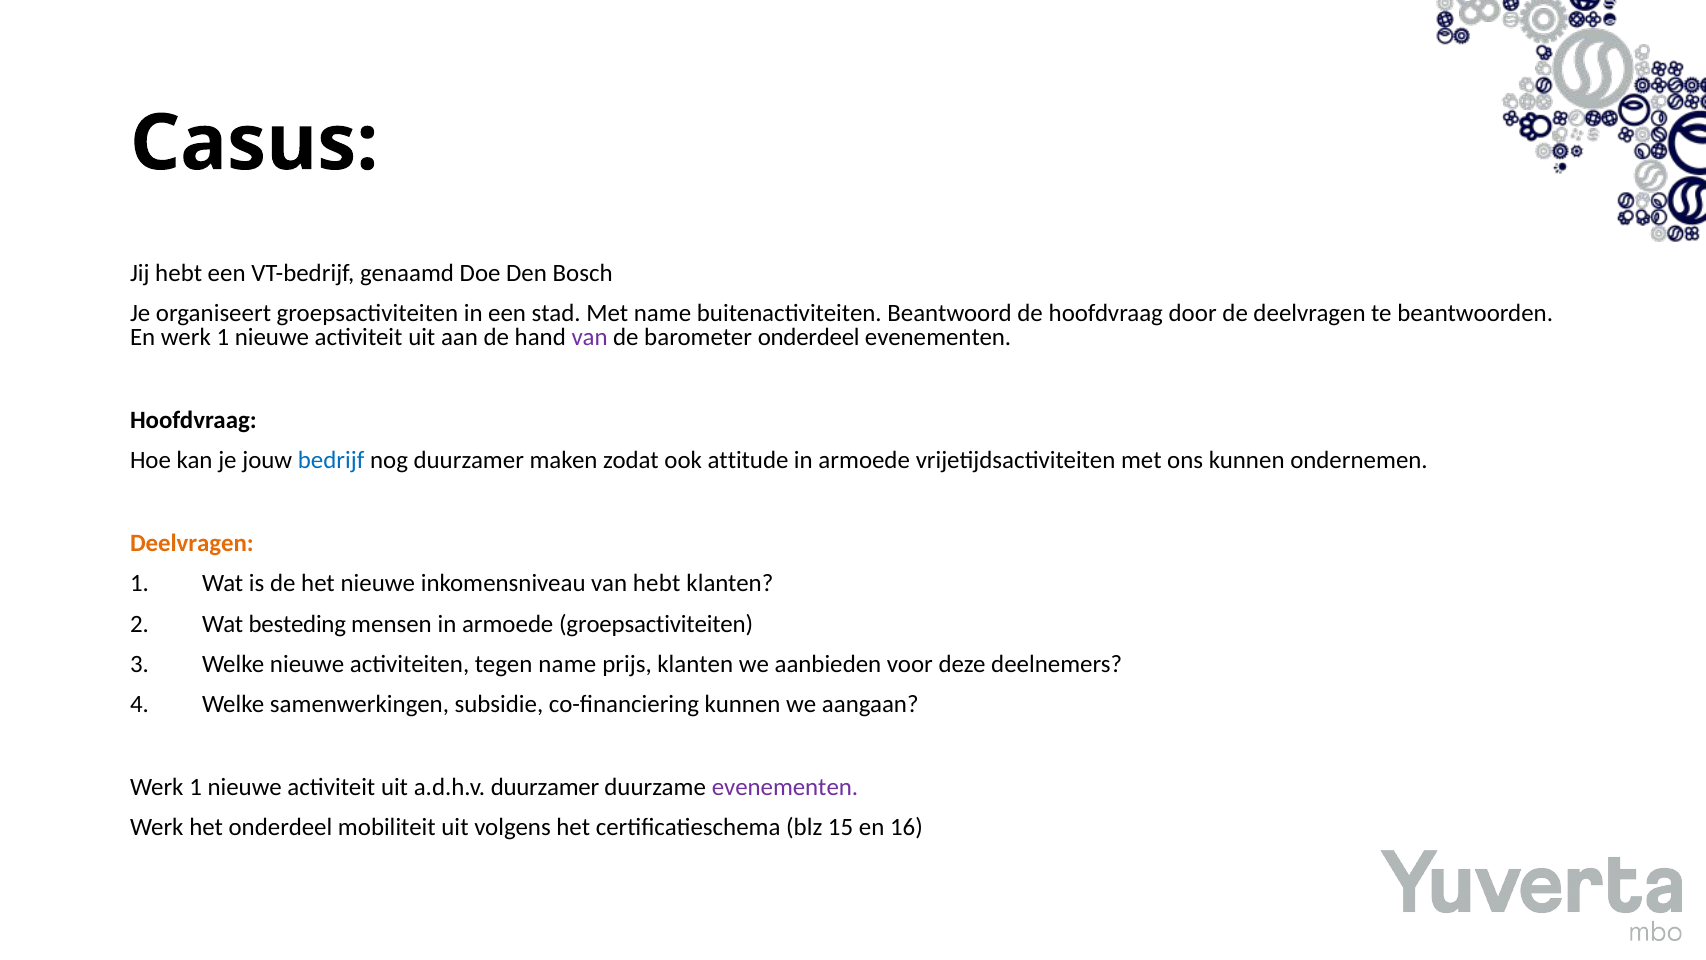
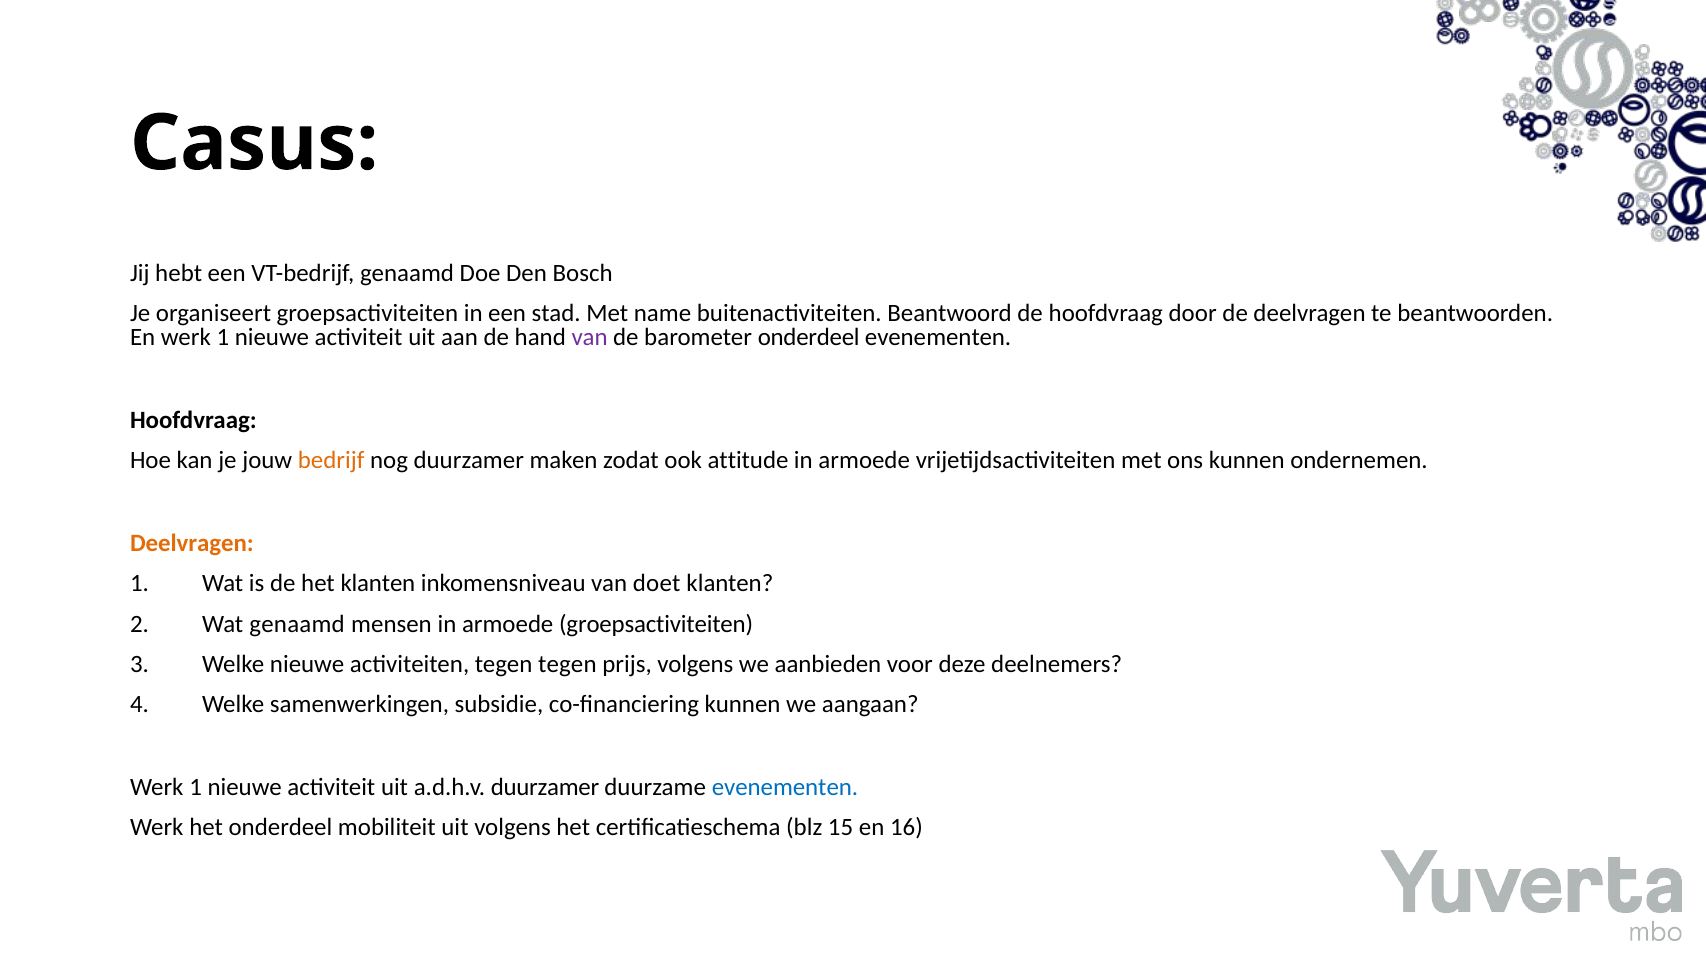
bedrijf colour: blue -> orange (331, 460)
het nieuwe: nieuwe -> klanten (378, 584)
van hebt: hebt -> doet (657, 584)
Wat besteding: besteding -> genaamd (297, 624)
tegen name: name -> tegen (567, 664)
prijs klanten: klanten -> volgens (695, 664)
evenementen colour: purple -> blue (785, 787)
